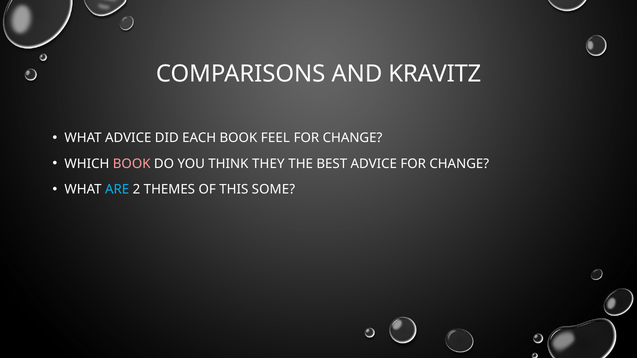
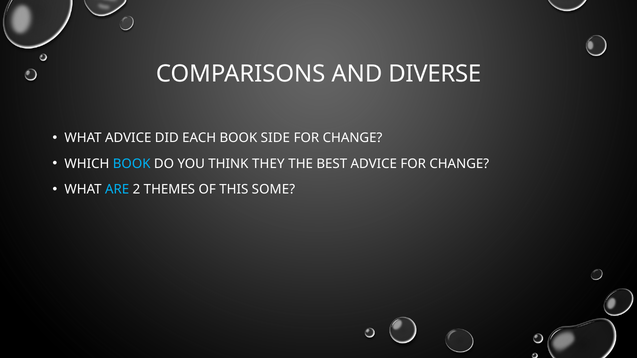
KRAVITZ: KRAVITZ -> DIVERSE (435, 74)
FEEL: FEEL -> SIDE (275, 138)
BOOK colour: pink -> light blue (132, 164)
